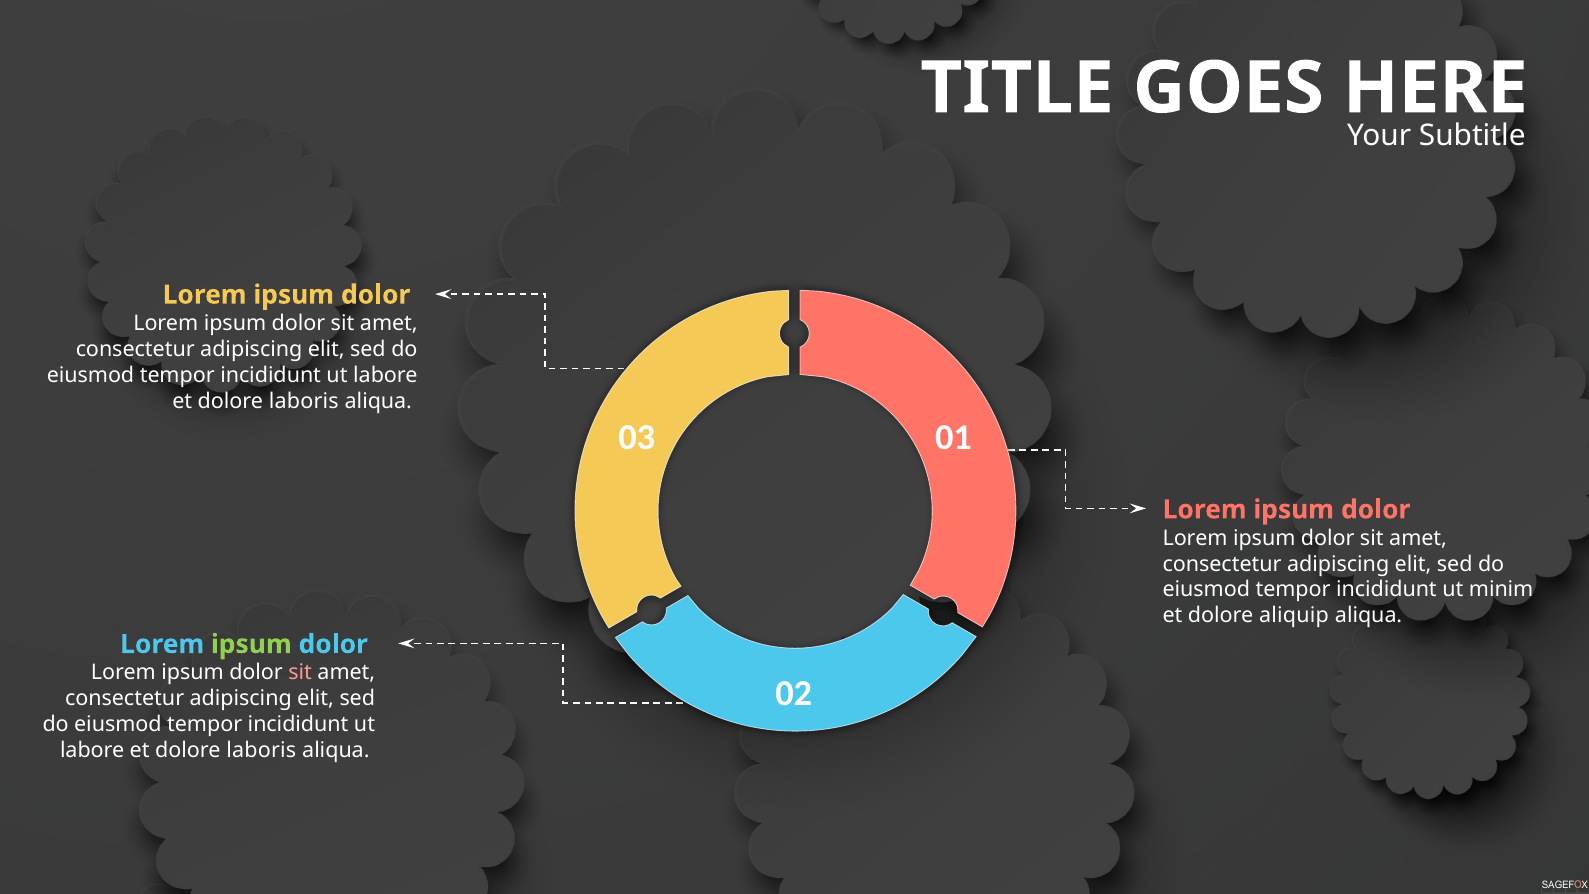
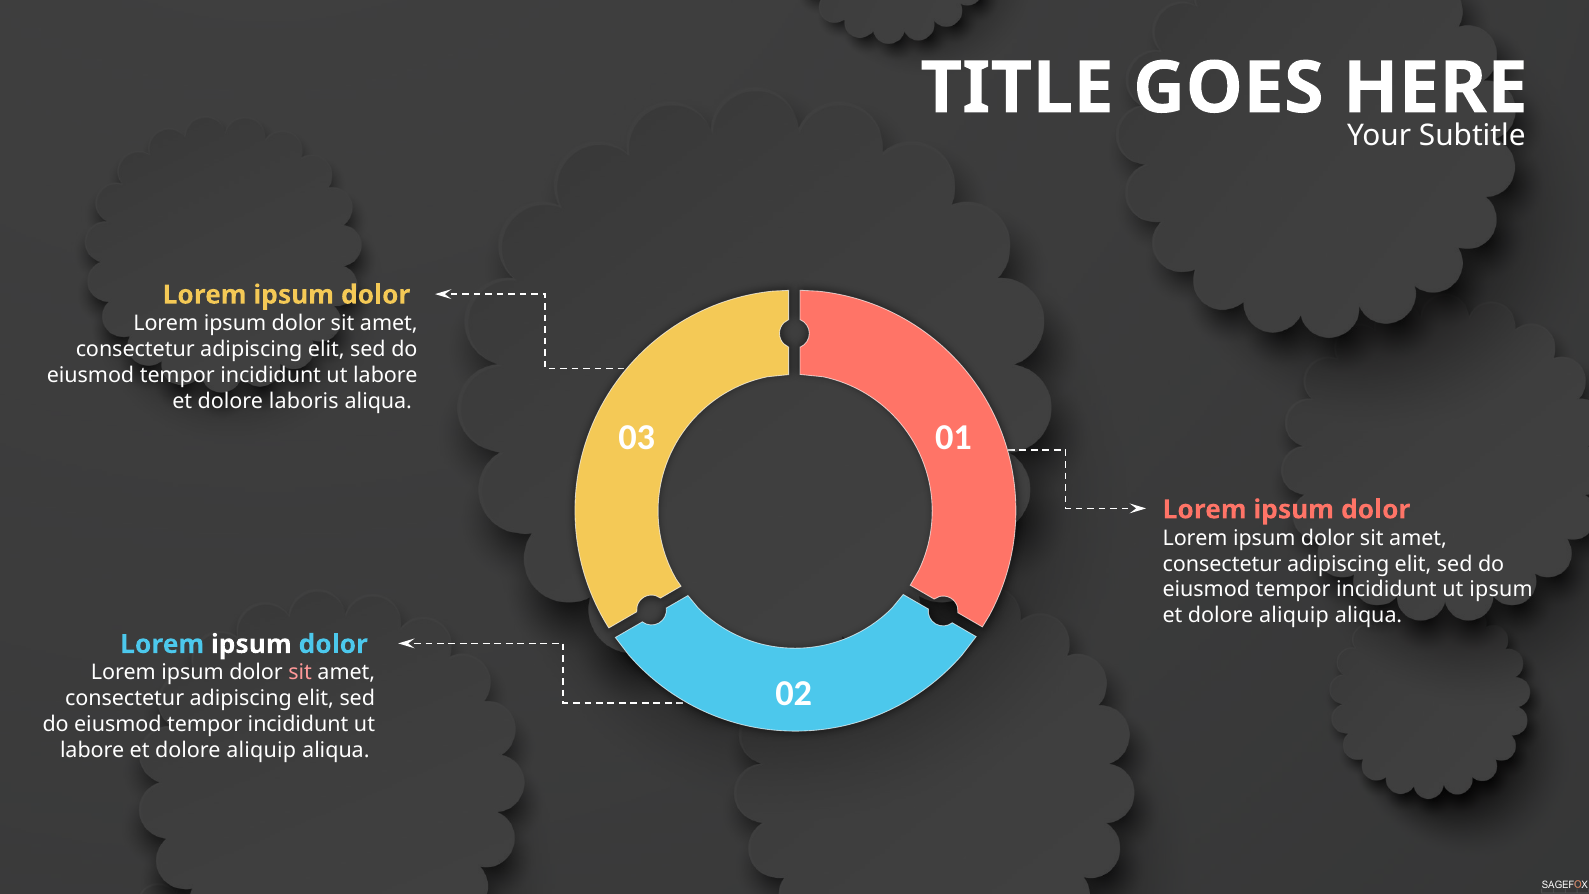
ut minim: minim -> ipsum (1501, 590)
ipsum colour: light green -> white (251, 644)
laboris: laboris -> aliquip (261, 750)
